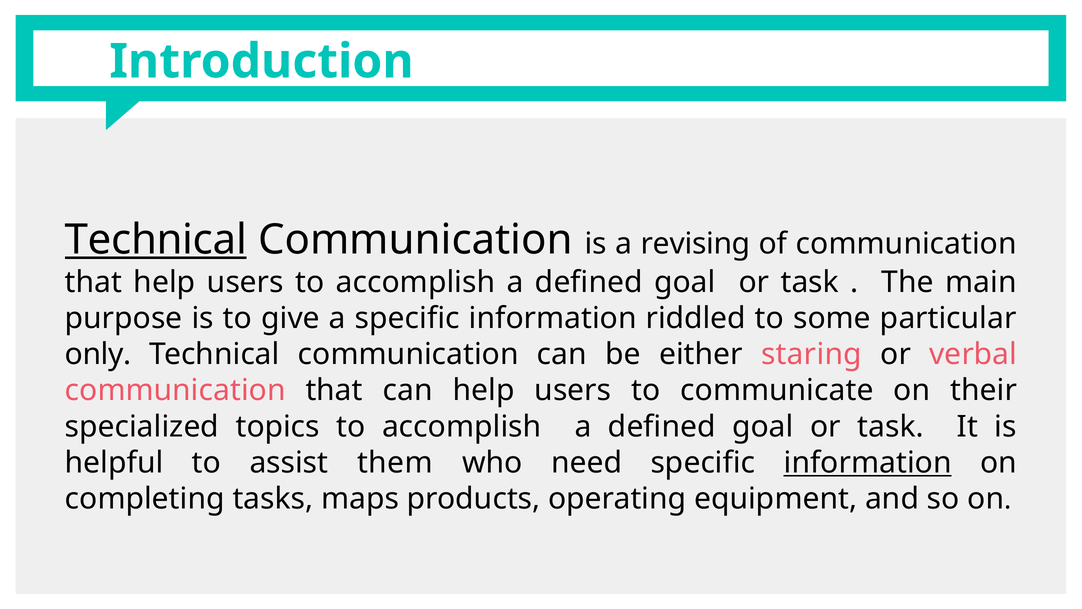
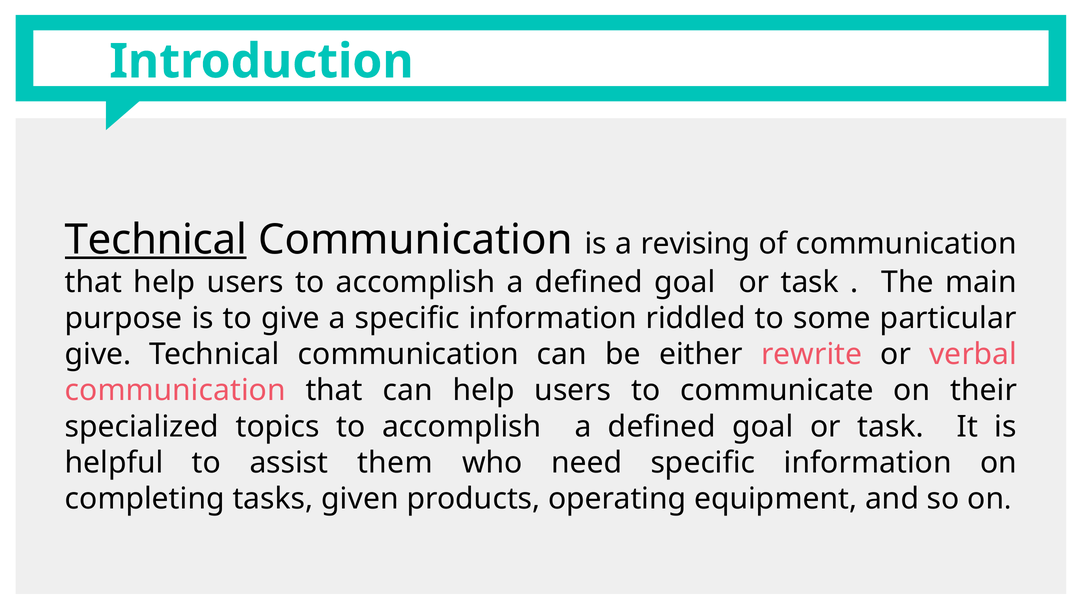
only: only -> give (98, 354)
staring: staring -> rewrite (812, 354)
information underline: present -> none (868, 462)
maps: maps -> given (360, 499)
